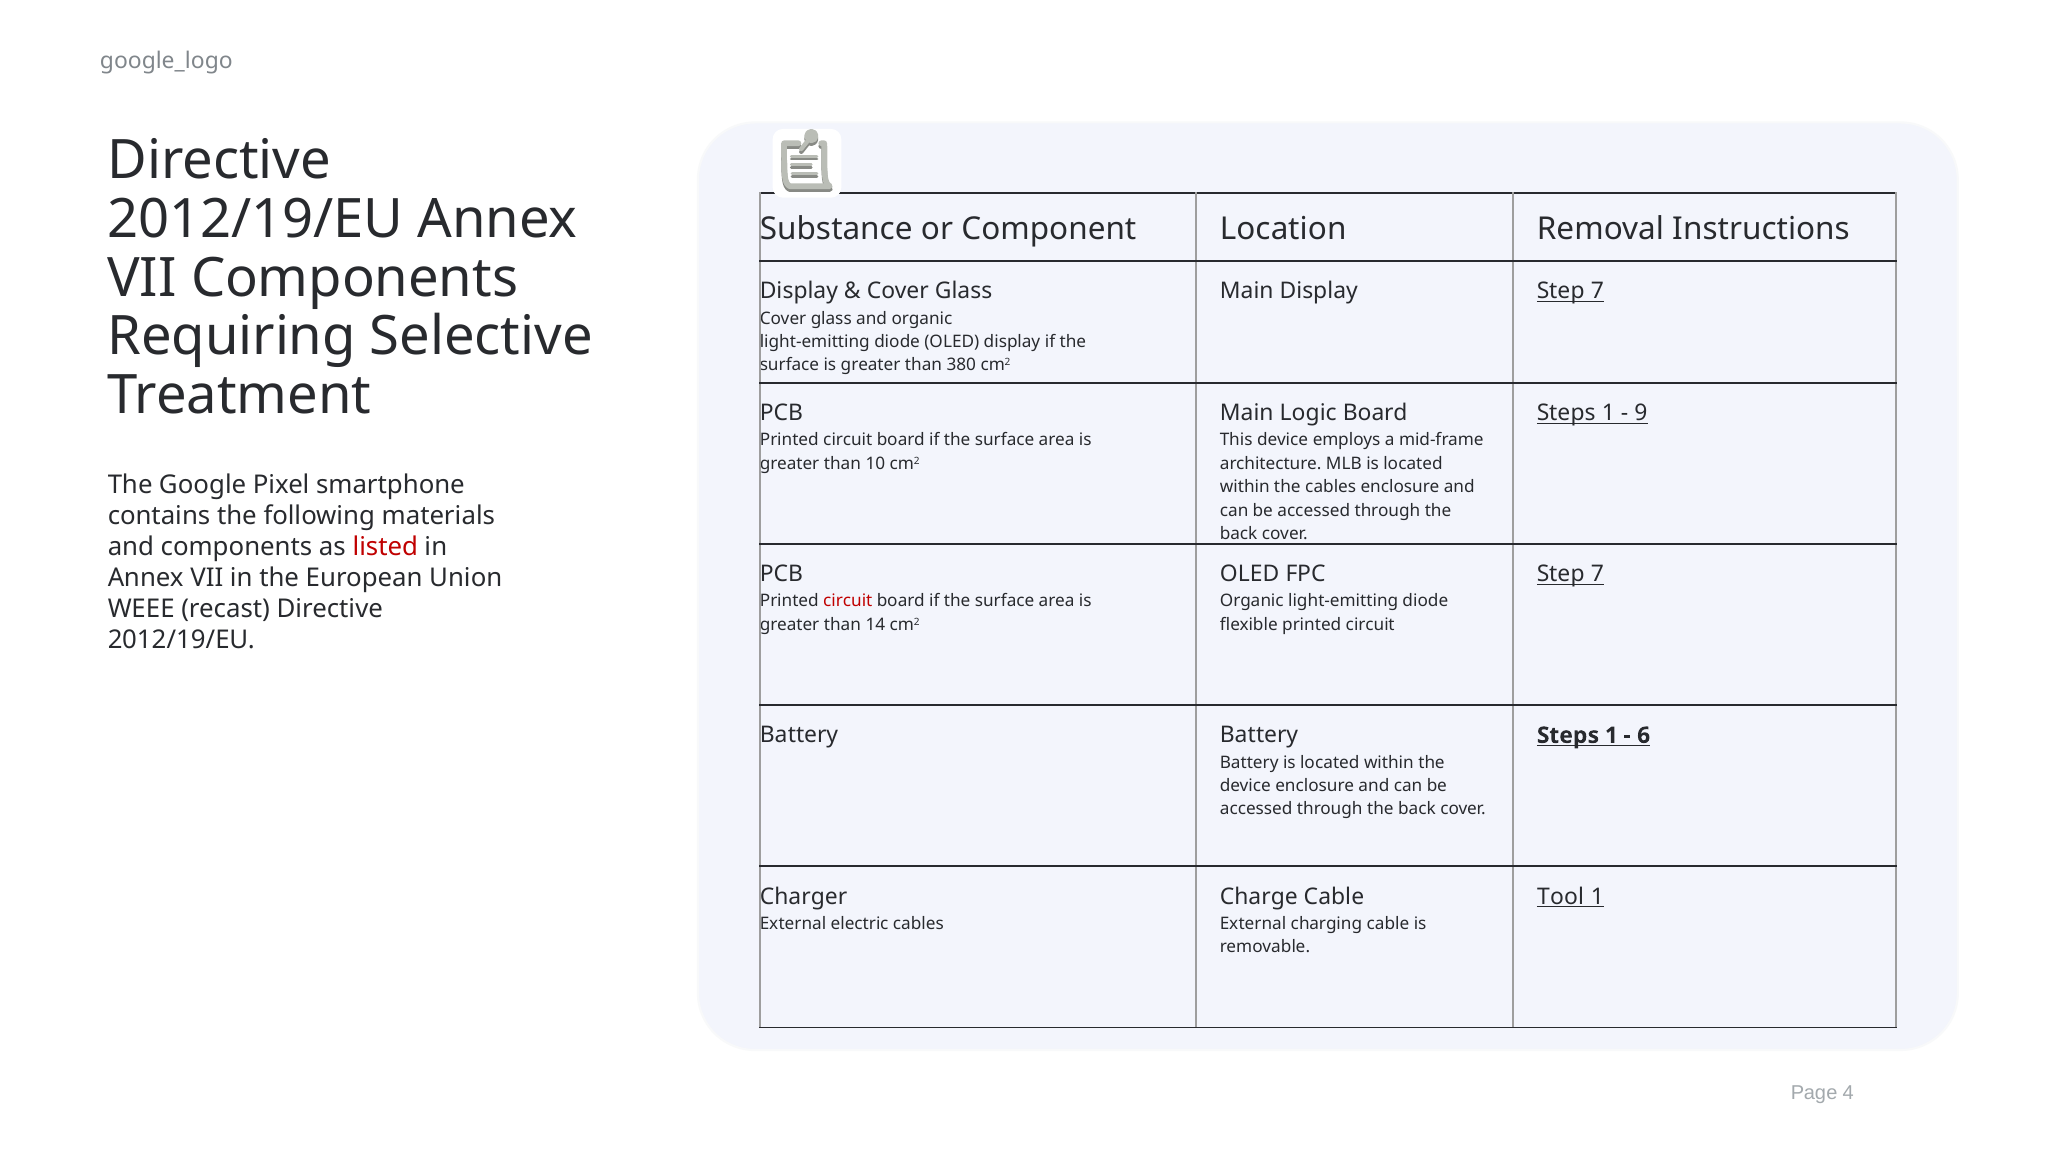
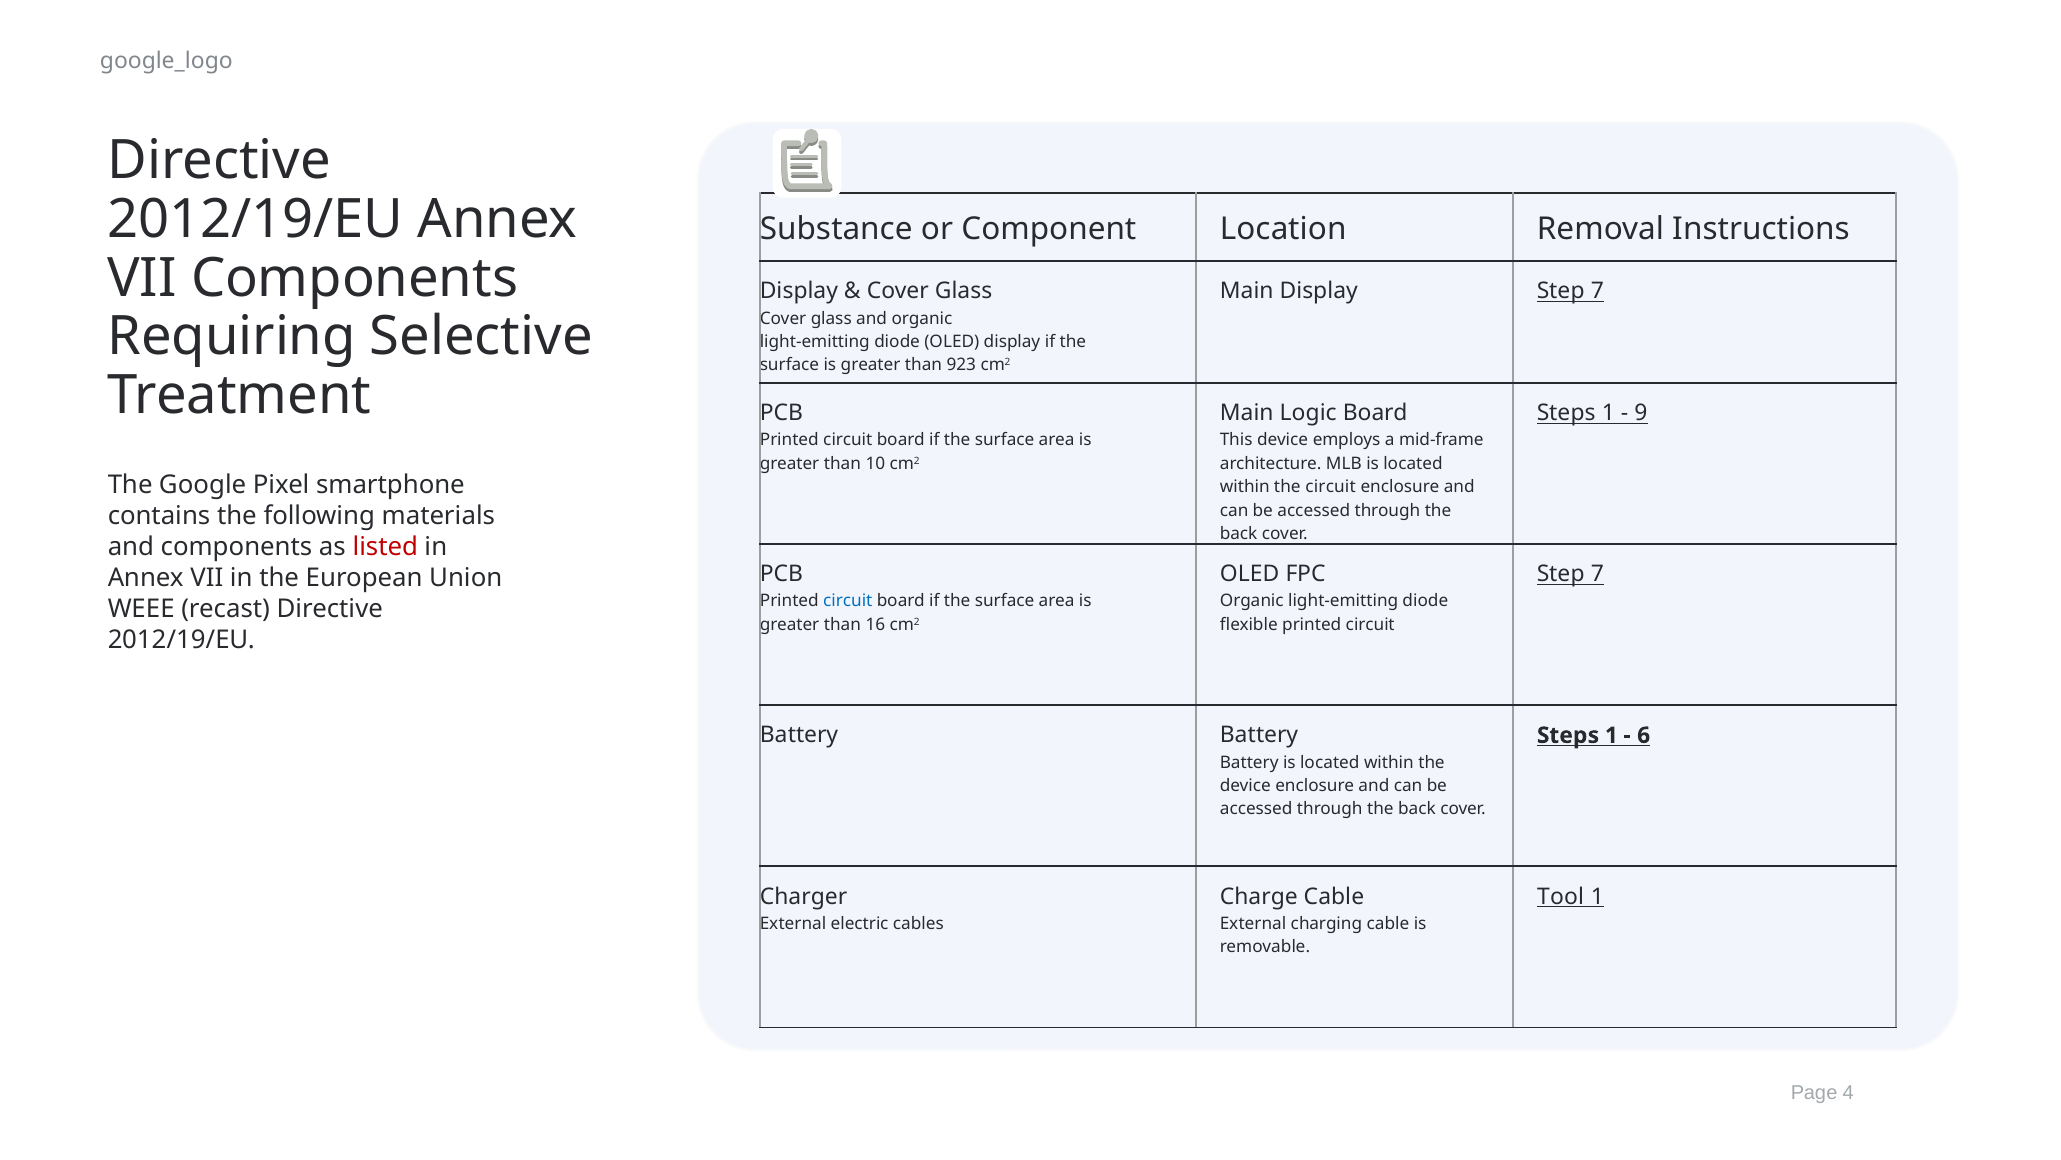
380: 380 -> 923 (961, 365)
the cables: cables -> circuit (1331, 487)
circuit colour: red -> blue (848, 601)
14: 14 -> 16 (875, 624)
